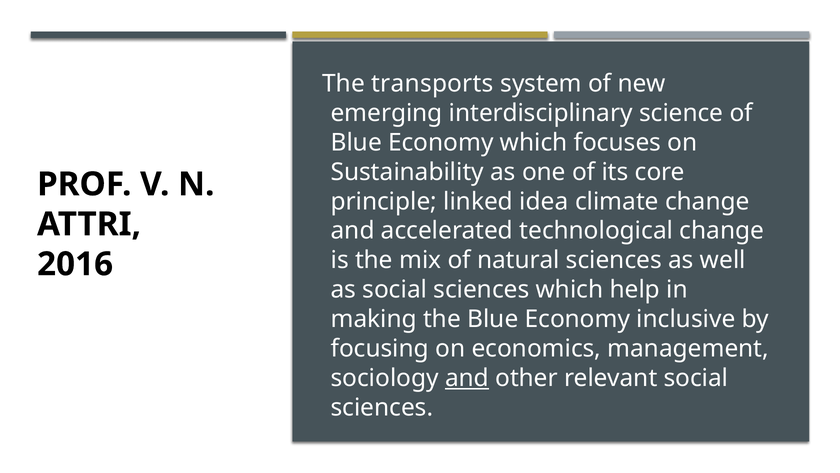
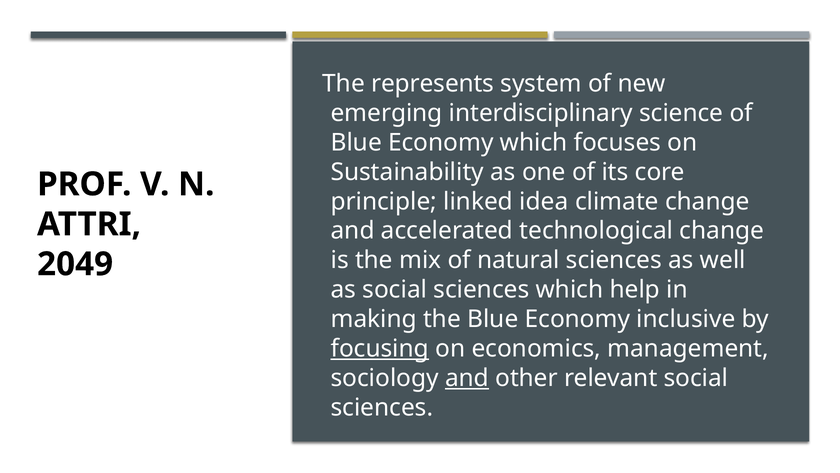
transports: transports -> represents (433, 84)
2016: 2016 -> 2049 (75, 264)
focusing underline: none -> present (380, 348)
